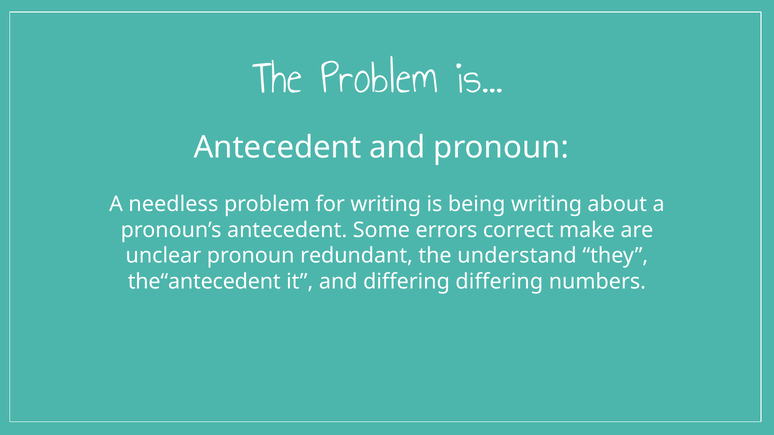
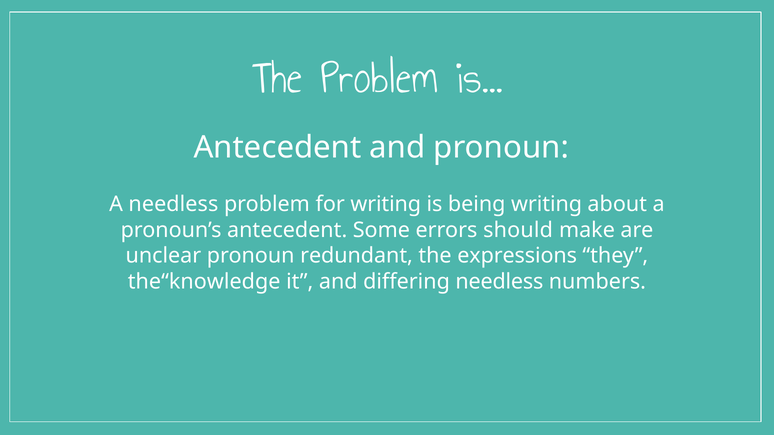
correct: correct -> should (518, 230)
understand: understand -> expressions (517, 256)
the“antecedent: the“antecedent -> the“knowledge (204, 282)
differing differing: differing -> needless (499, 282)
